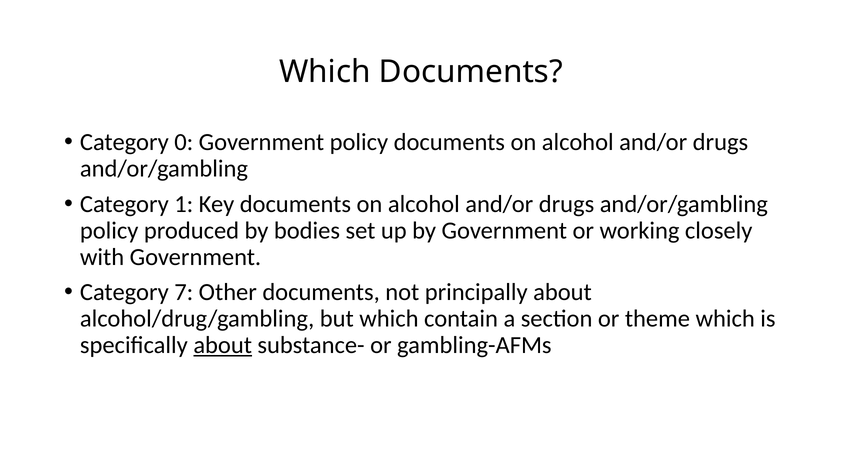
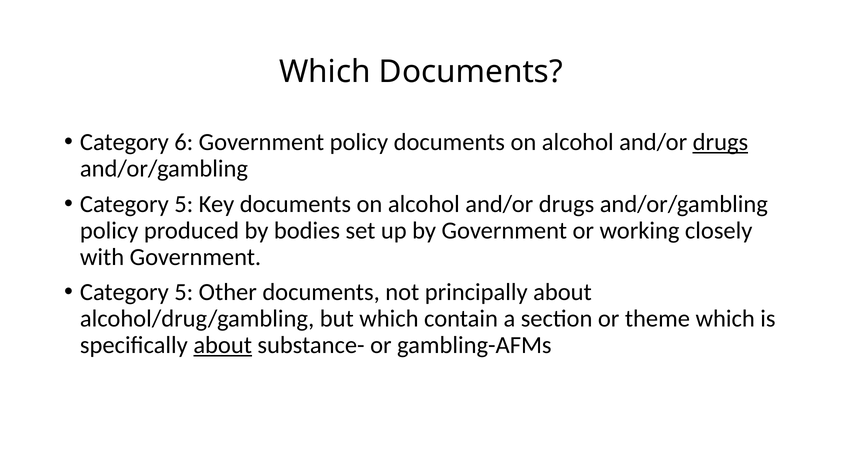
0: 0 -> 6 (184, 142)
drugs underline: none -> present (720, 142)
1: 1 -> 5 (184, 204)
7: 7 -> 5 (184, 293)
